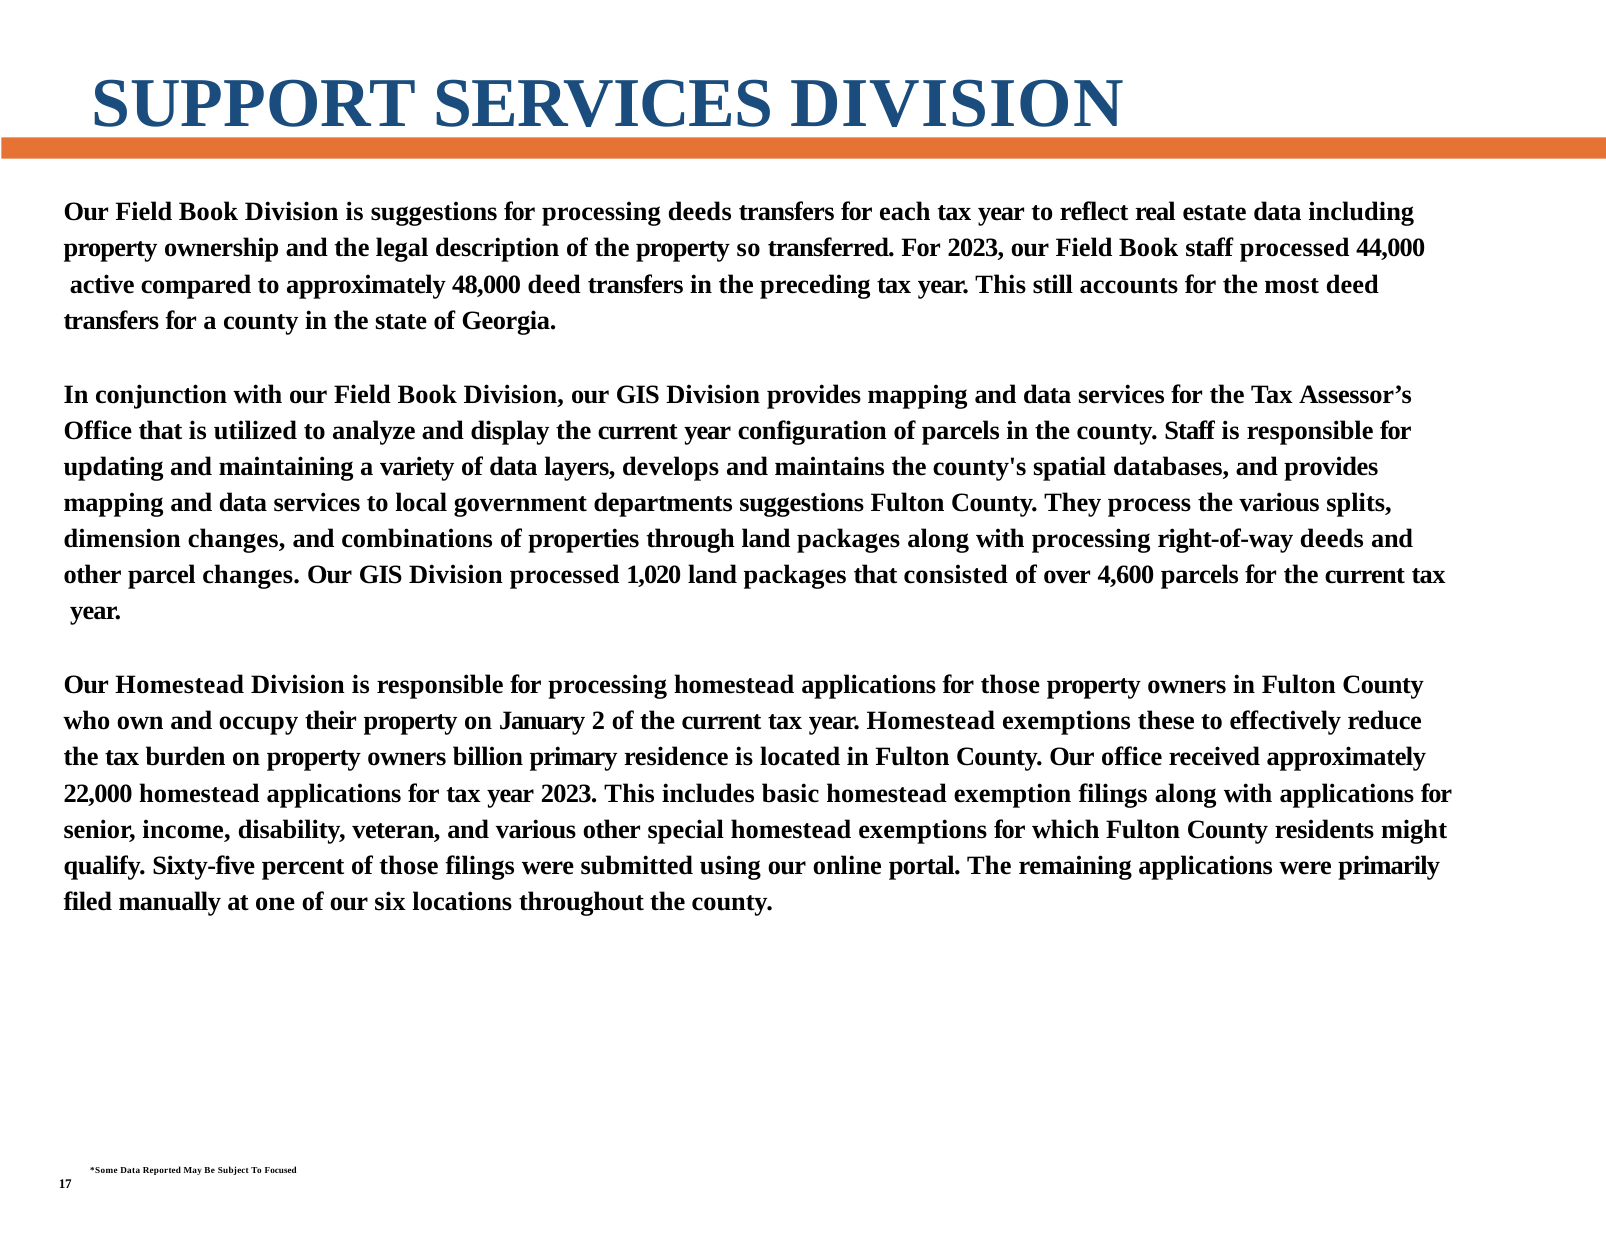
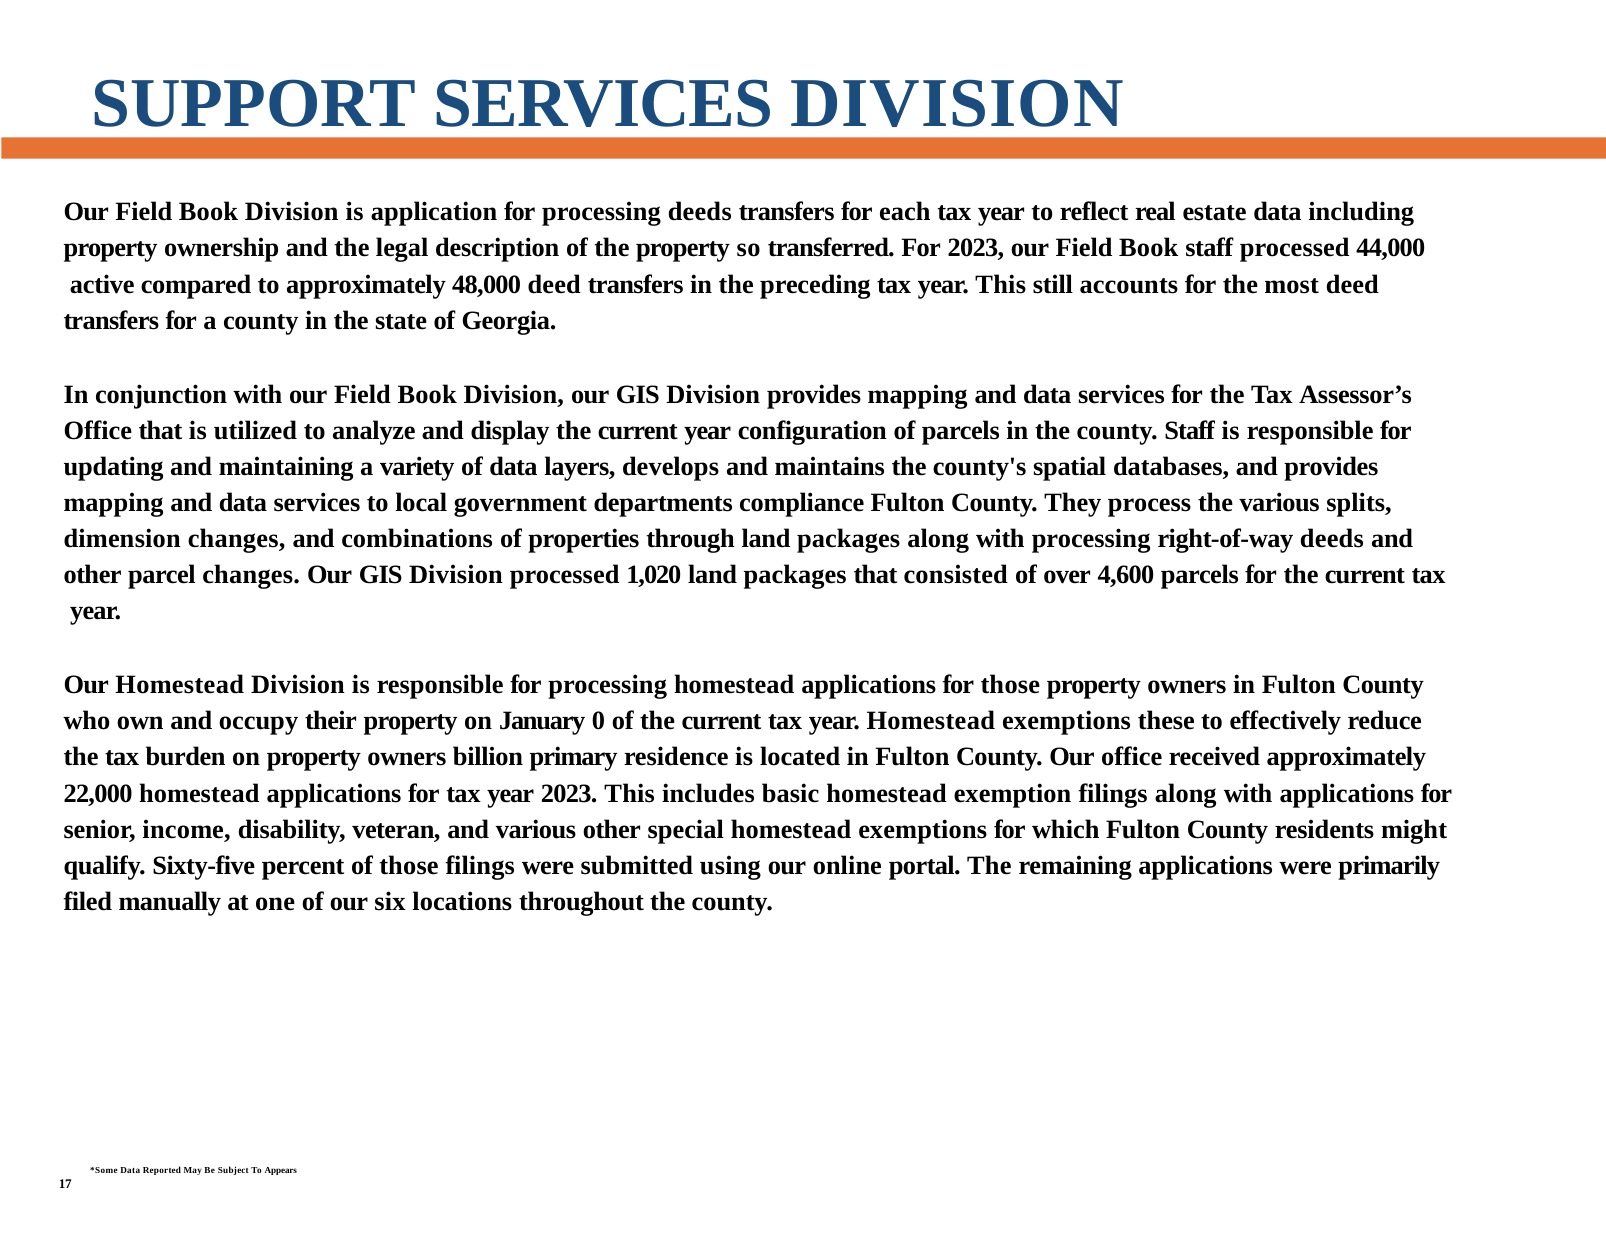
is suggestions: suggestions -> application (434, 212)
departments suggestions: suggestions -> compliance (802, 503)
2: 2 -> 0 (599, 721)
Focused: Focused -> Appears (281, 1170)
